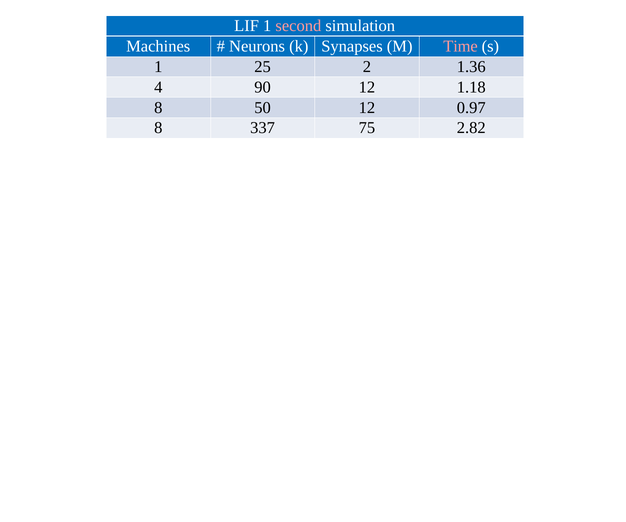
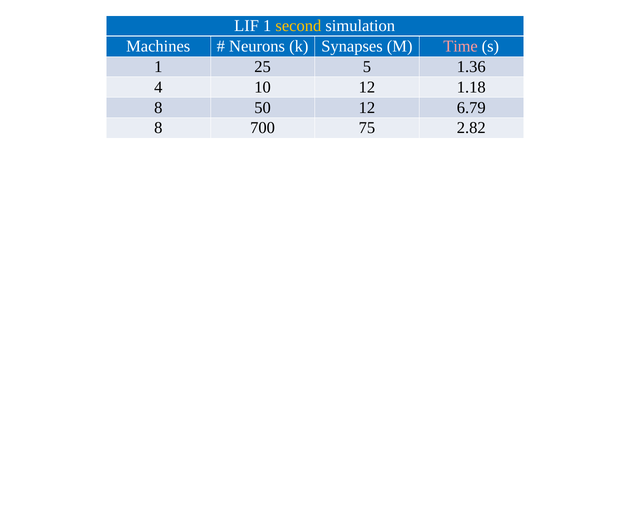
second colour: pink -> yellow (298, 26)
2: 2 -> 5 (367, 67)
90: 90 -> 10 (263, 87)
0.97: 0.97 -> 6.79 (471, 108)
337: 337 -> 700 (263, 128)
